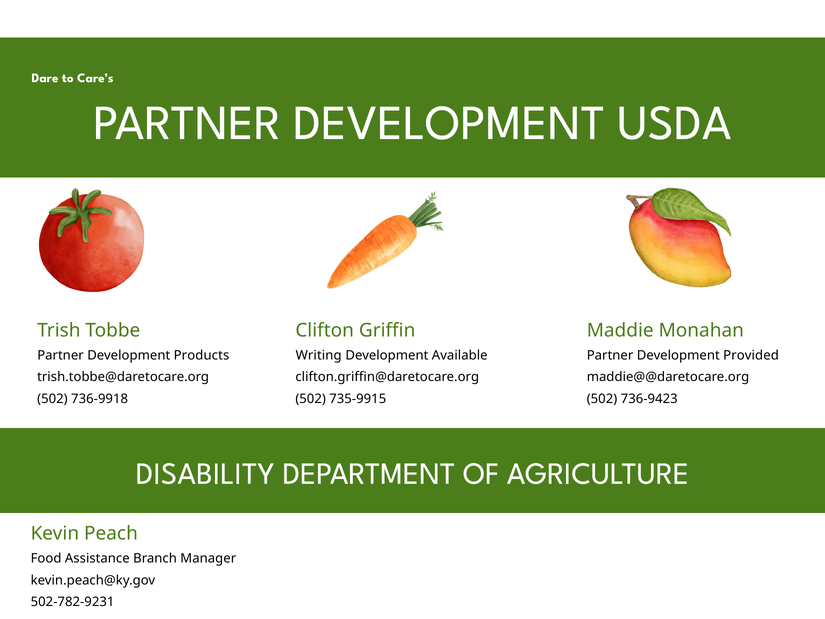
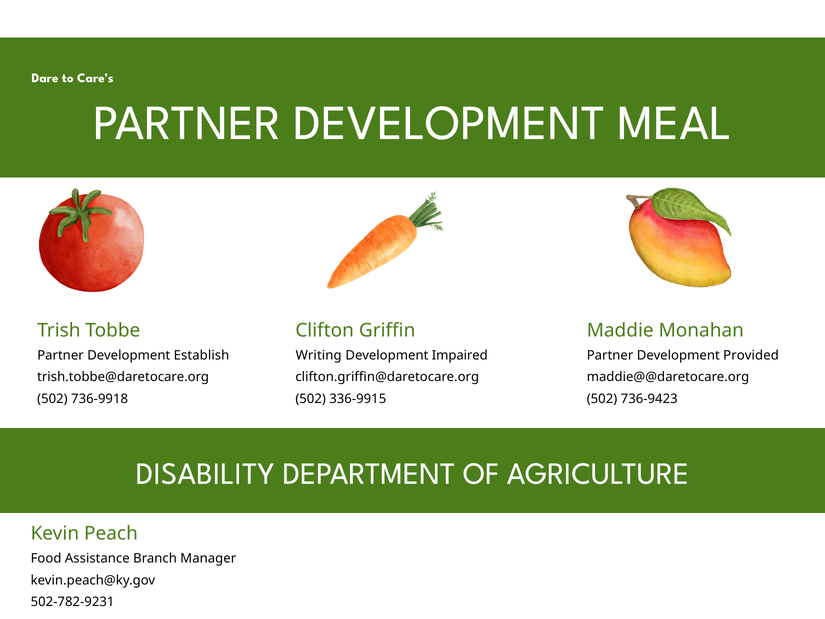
USDA: USDA -> MEAL (674, 123)
Products: Products -> Establish (202, 355)
Available: Available -> Impaired (460, 355)
735-9915: 735-9915 -> 336-9915 (358, 399)
